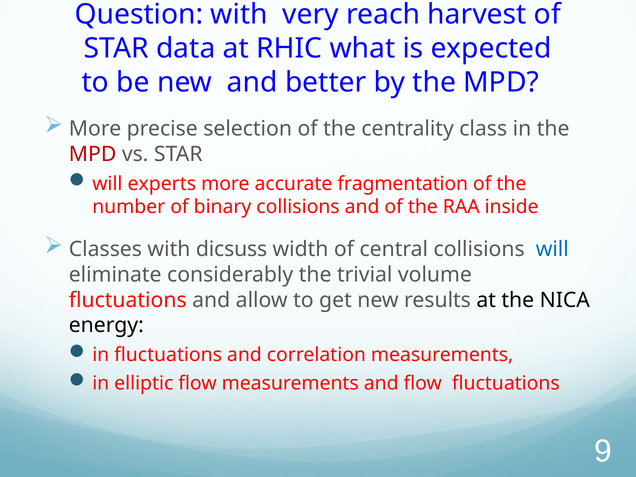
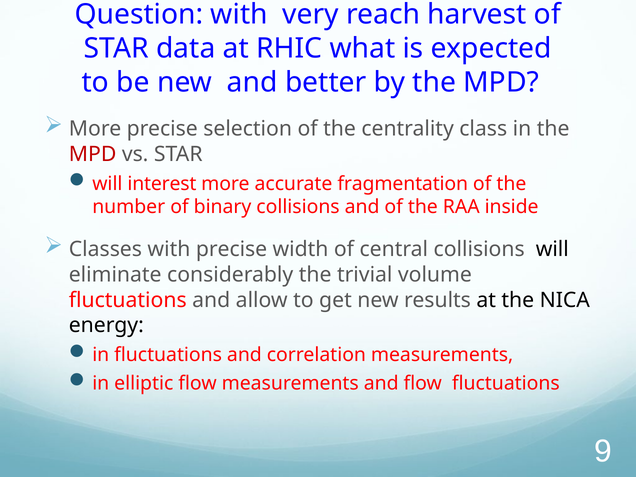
experts: experts -> interest (162, 184)
with dicsuss: dicsuss -> precise (232, 249)
will colour: blue -> black (552, 249)
